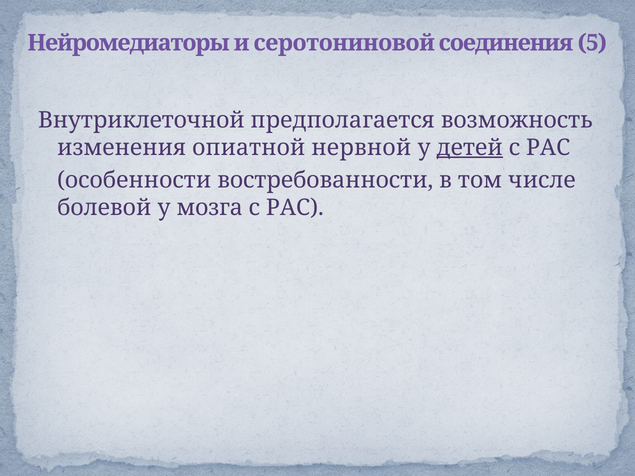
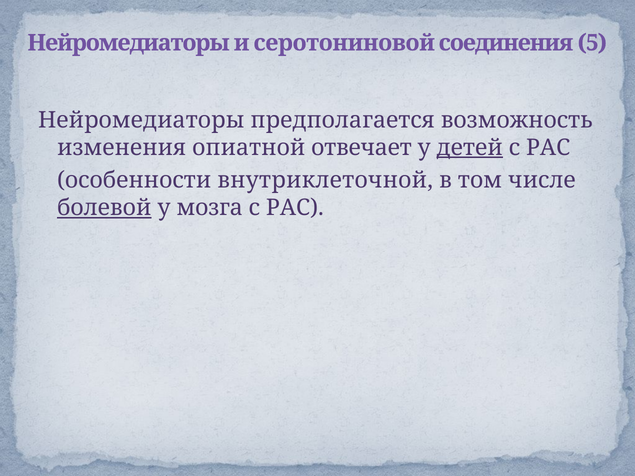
Внутриклеточной: Внутриклеточной -> Нейромедиаторы (141, 120)
нервной: нервной -> отвечает (361, 148)
востребованности: востребованности -> внутриклеточной (325, 180)
болевой underline: none -> present (104, 208)
